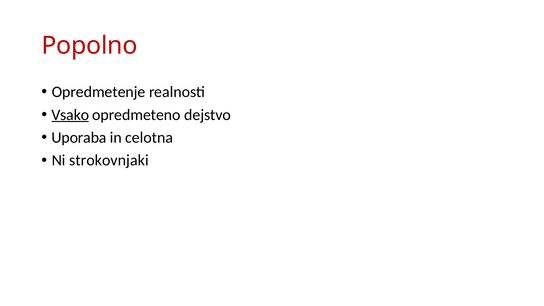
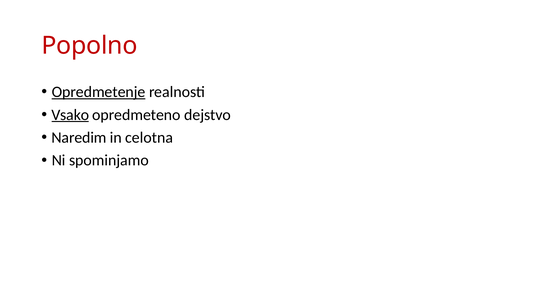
Opredmetenje underline: none -> present (99, 92)
Uporaba: Uporaba -> Naredim (79, 138)
strokovnjaki: strokovnjaki -> spominjamo (109, 160)
